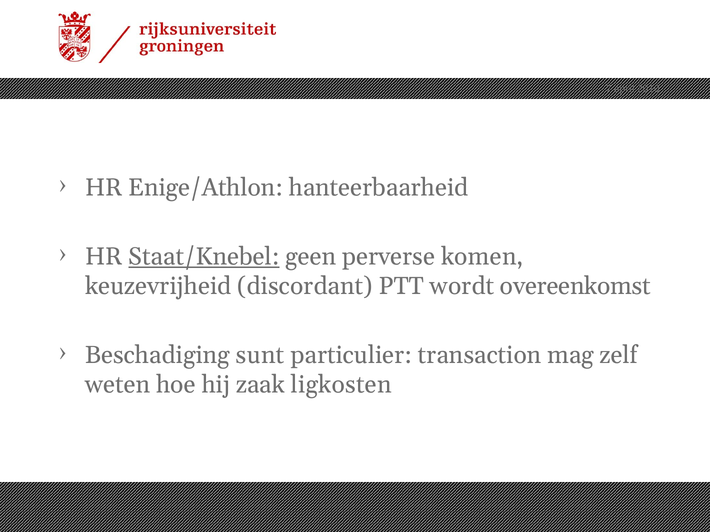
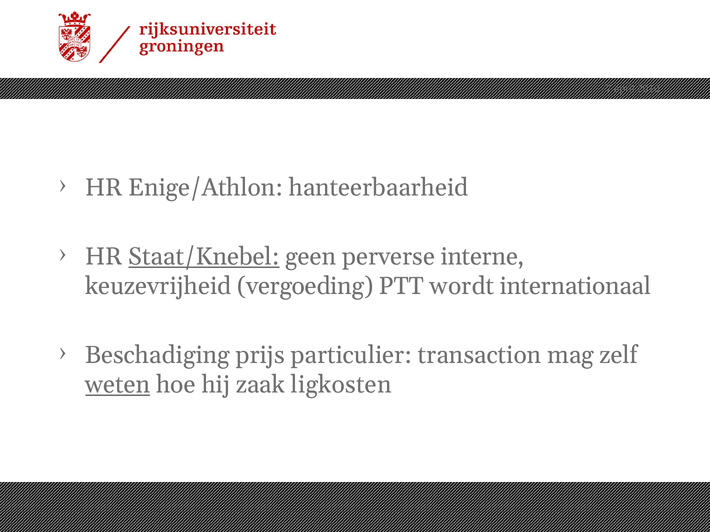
komen: komen -> interne (482, 257)
discordant: discordant -> vergoeding (305, 286)
overeenkomst: overeenkomst -> internationaal (575, 286)
sunt: sunt -> prijs (260, 355)
weten underline: none -> present (118, 385)
